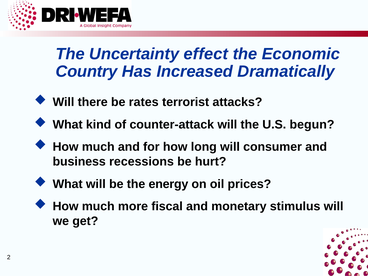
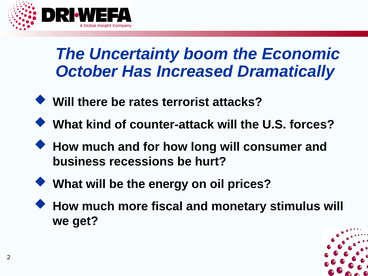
effect: effect -> boom (206, 54)
Country: Country -> October (87, 72)
begun: begun -> forces (312, 124)
